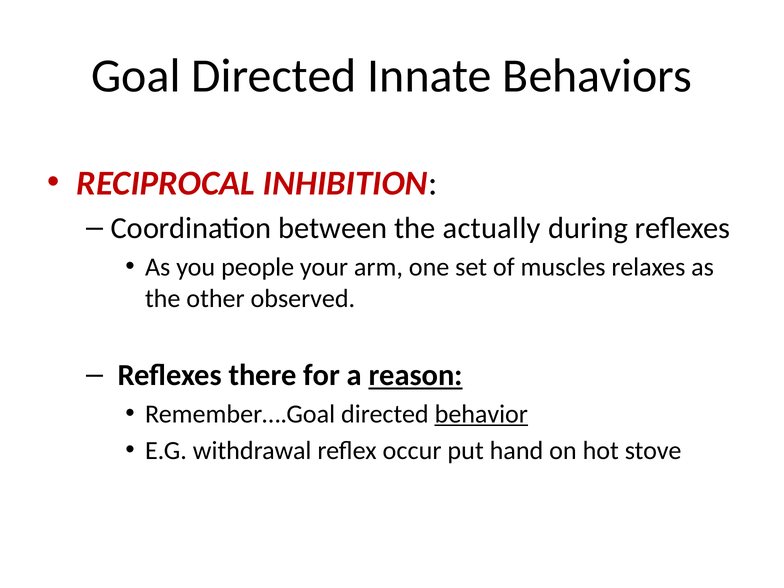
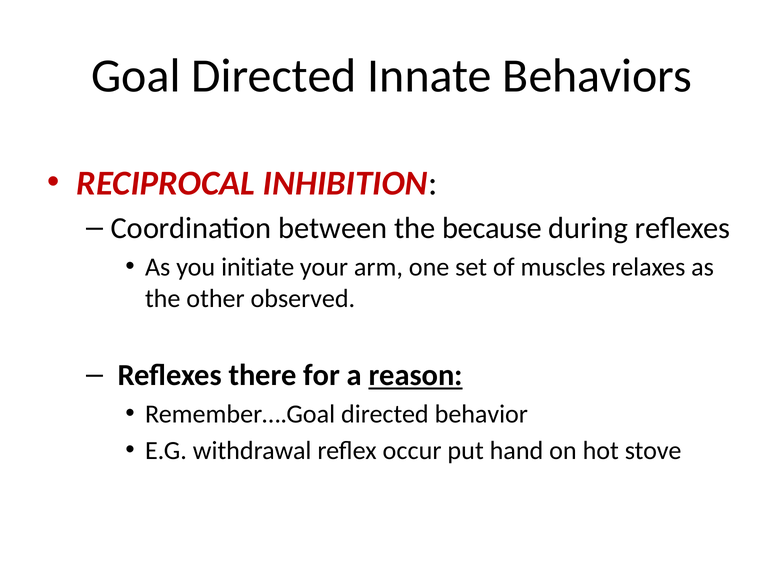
actually: actually -> because (492, 228)
people: people -> initiate (258, 267)
behavior underline: present -> none (481, 414)
